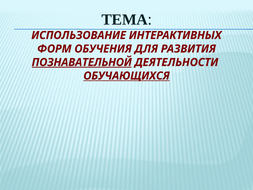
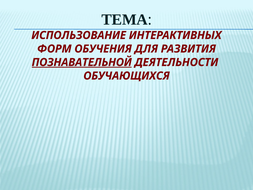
ОБУЧАЮЩИХСЯ underline: present -> none (126, 76)
